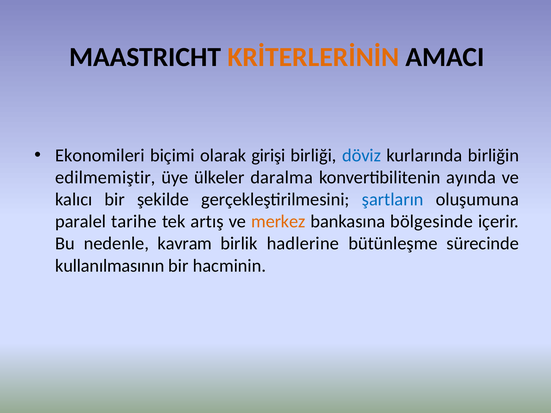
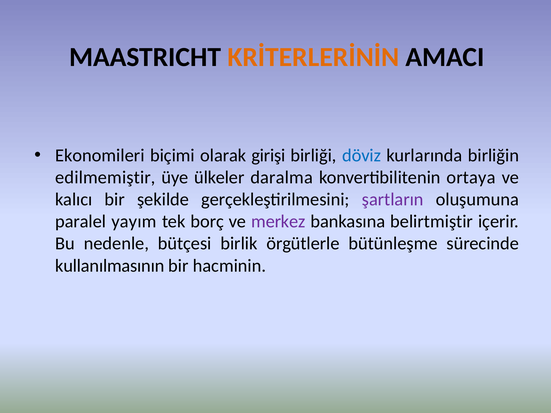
ayında: ayında -> ortaya (471, 178)
şartların colour: blue -> purple (393, 200)
tarihe: tarihe -> yayım (134, 222)
artış: artış -> borç (207, 222)
merkez colour: orange -> purple (278, 222)
bölgesinde: bölgesinde -> belirtmiştir (432, 222)
kavram: kavram -> bütçesi (185, 244)
hadlerine: hadlerine -> örgütlerle (303, 244)
